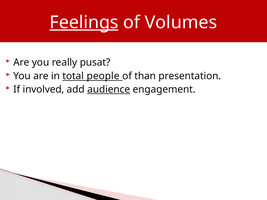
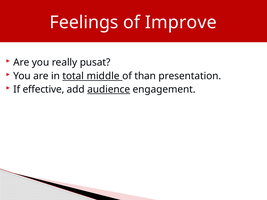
Feelings underline: present -> none (84, 22)
Volumes: Volumes -> Improve (181, 22)
people: people -> middle (103, 76)
involved: involved -> effective (43, 90)
